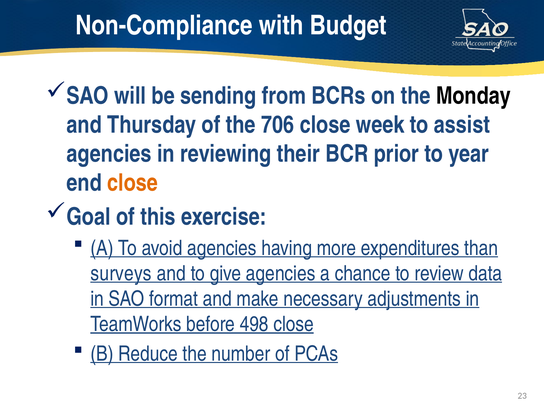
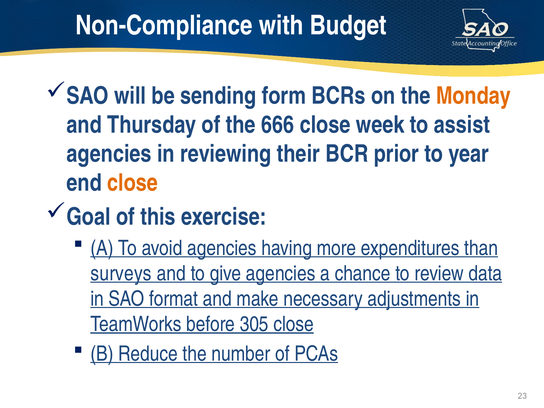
from: from -> form (284, 96)
Monday colour: black -> orange (473, 96)
706: 706 -> 666 (278, 125)
498: 498 -> 305 (254, 324)
